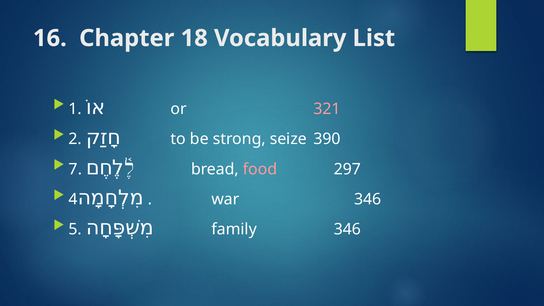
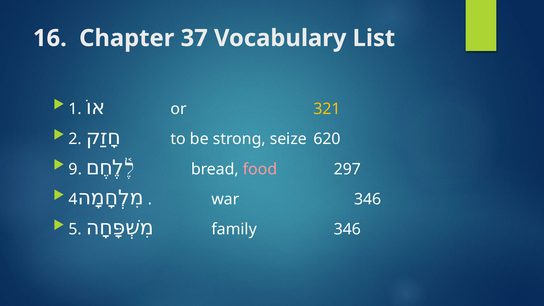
18: 18 -> 37 (194, 38)
321 colour: pink -> yellow (327, 109)
390: 390 -> 620 (327, 139)
7: 7 -> 9 (75, 169)
